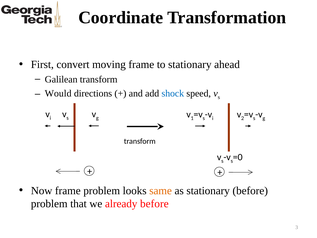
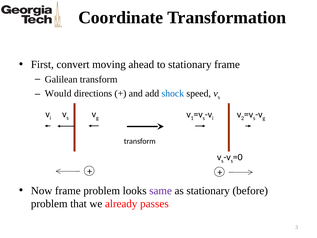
moving frame: frame -> ahead (141, 64)
stationary ahead: ahead -> frame (227, 64)
same colour: orange -> purple (161, 190)
already before: before -> passes (154, 204)
